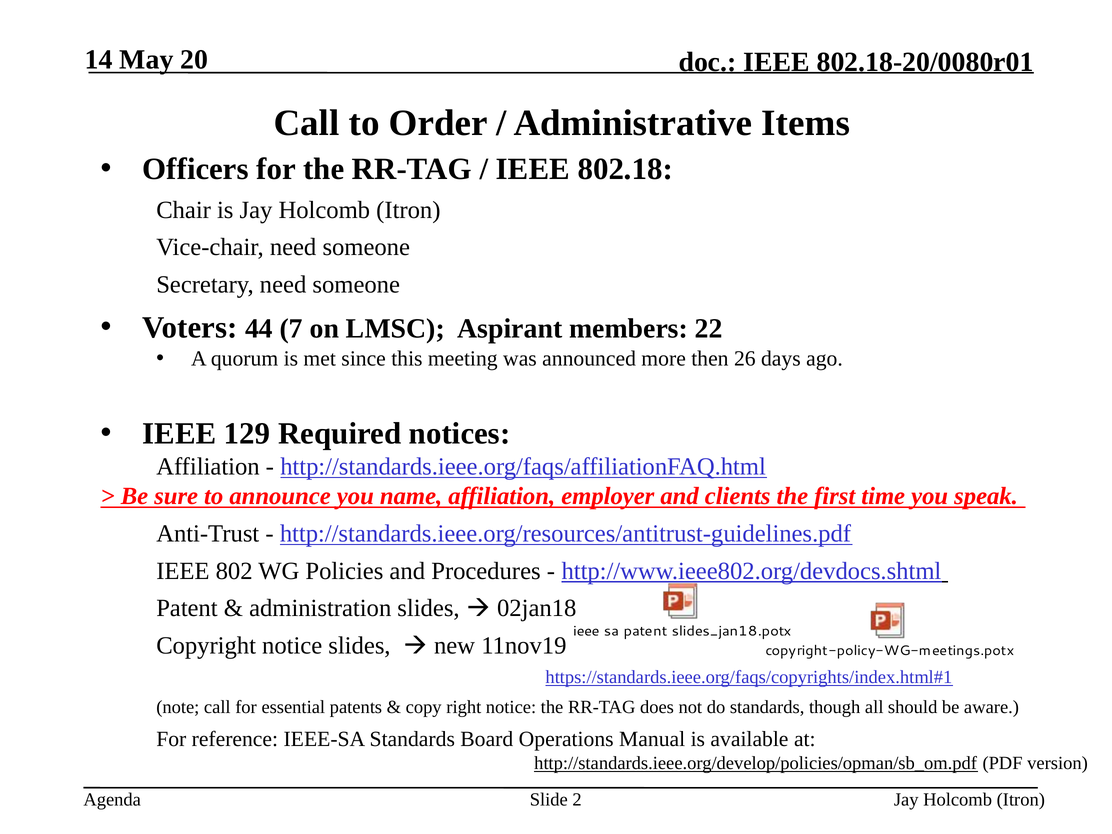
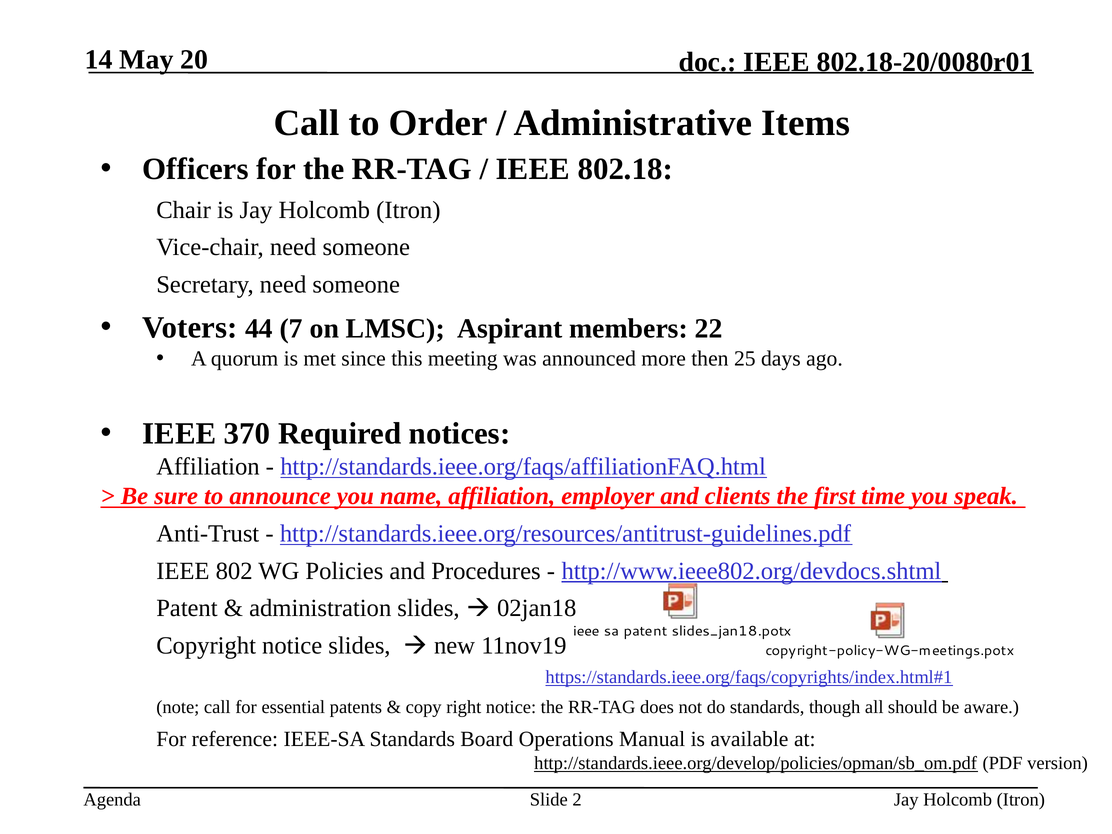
26: 26 -> 25 (745, 359)
129: 129 -> 370 (247, 434)
